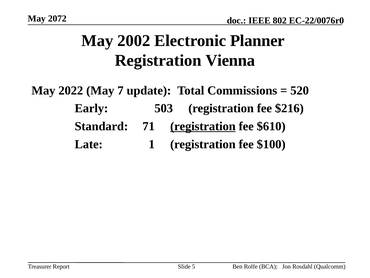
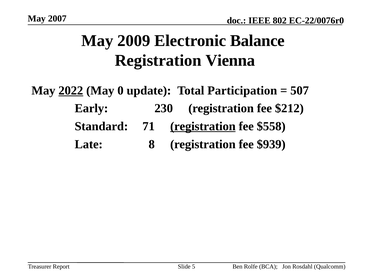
2072: 2072 -> 2007 (57, 18)
2002: 2002 -> 2009 (134, 41)
Planner: Planner -> Balance (257, 41)
2022 underline: none -> present (71, 90)
7: 7 -> 0 (120, 90)
Commissions: Commissions -> Participation (242, 90)
520: 520 -> 507 (300, 90)
503: 503 -> 230 (164, 108)
$216: $216 -> $212 (289, 108)
$610: $610 -> $558 (271, 126)
1: 1 -> 8 (152, 144)
$100: $100 -> $939 (271, 144)
